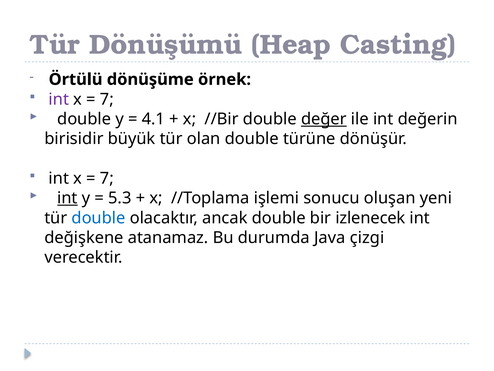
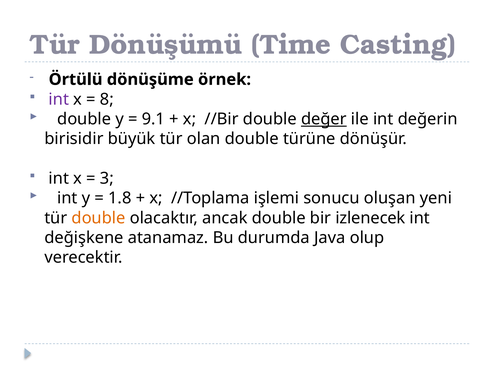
Heap: Heap -> Time (291, 45)
7: 7 -> 8 (107, 99)
4.1: 4.1 -> 9.1 (153, 119)
7: 7 -> 3 (107, 178)
int underline: present -> none (67, 198)
5.3: 5.3 -> 1.8 (120, 198)
double colour: blue -> orange (98, 218)
çizgi: çizgi -> olup (367, 237)
